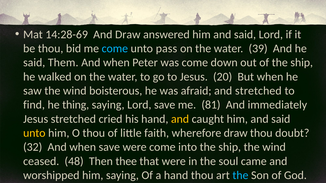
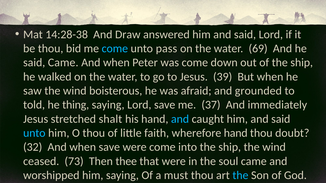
14:28-69: 14:28-69 -> 14:28-38 (67, 34)
39: 39 -> 69 (258, 49)
said Them: Them -> Came (63, 63)
20: 20 -> 39 (223, 77)
and stretched: stretched -> grounded (258, 91)
find: find -> told (34, 105)
81: 81 -> 37 (211, 105)
cried: cried -> shalt (110, 119)
and colour: yellow -> light blue (180, 119)
unto colour: yellow -> light blue (34, 133)
wherefore draw: draw -> hand (236, 133)
48: 48 -> 73 (74, 162)
a hand: hand -> must (176, 176)
